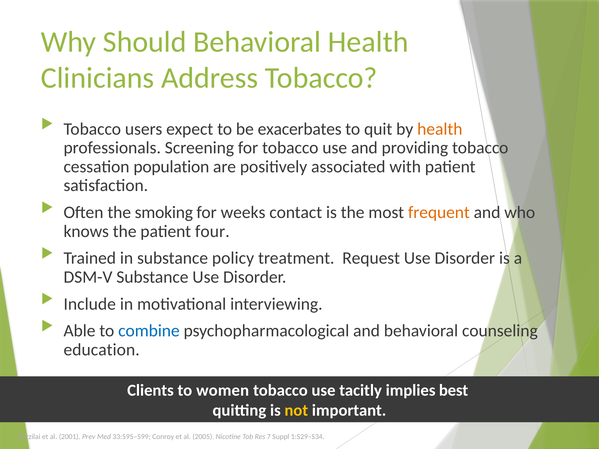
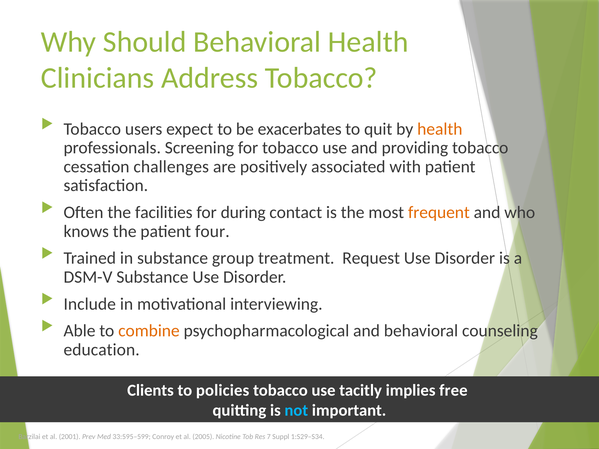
population: population -> challenges (171, 167)
smoking: smoking -> facilities (164, 213)
weeks: weeks -> during (243, 213)
policy: policy -> group (233, 258)
combine colour: blue -> orange (149, 331)
women: women -> policies (223, 391)
best: best -> free (453, 391)
not colour: yellow -> light blue (296, 411)
